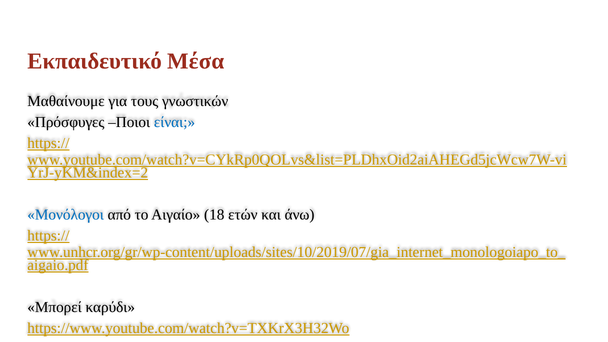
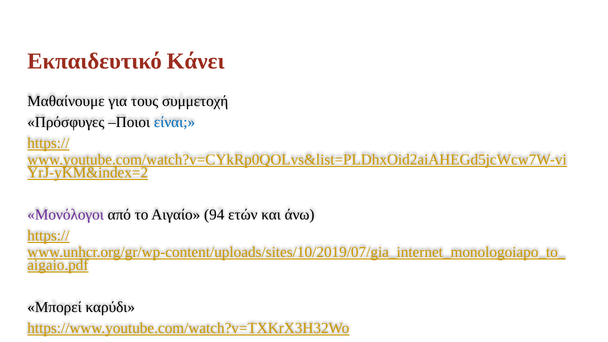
Μέσα: Μέσα -> Κάνει (196, 61)
γνωστικών: γνωστικών -> συμμετοχή (195, 101)
Μονόλογοι colour: blue -> purple (66, 215)
18: 18 -> 94 (214, 215)
